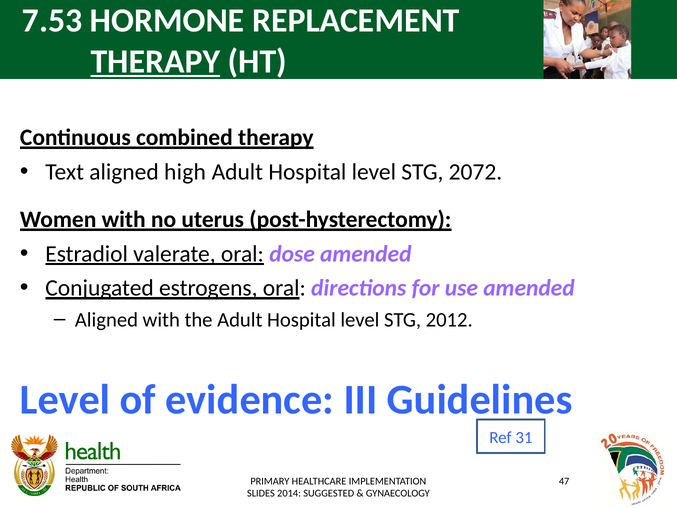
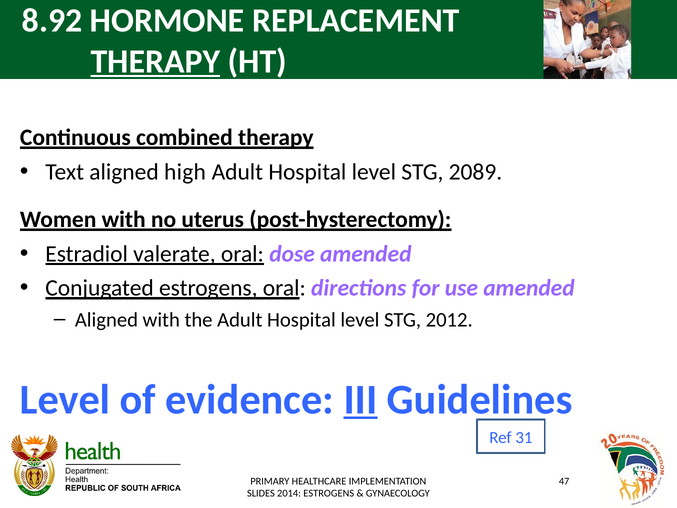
7.53: 7.53 -> 8.92 (52, 21)
2072: 2072 -> 2089 (475, 172)
III underline: none -> present (361, 400)
2014 SUGGESTED: SUGGESTED -> ESTROGENS (329, 493)
